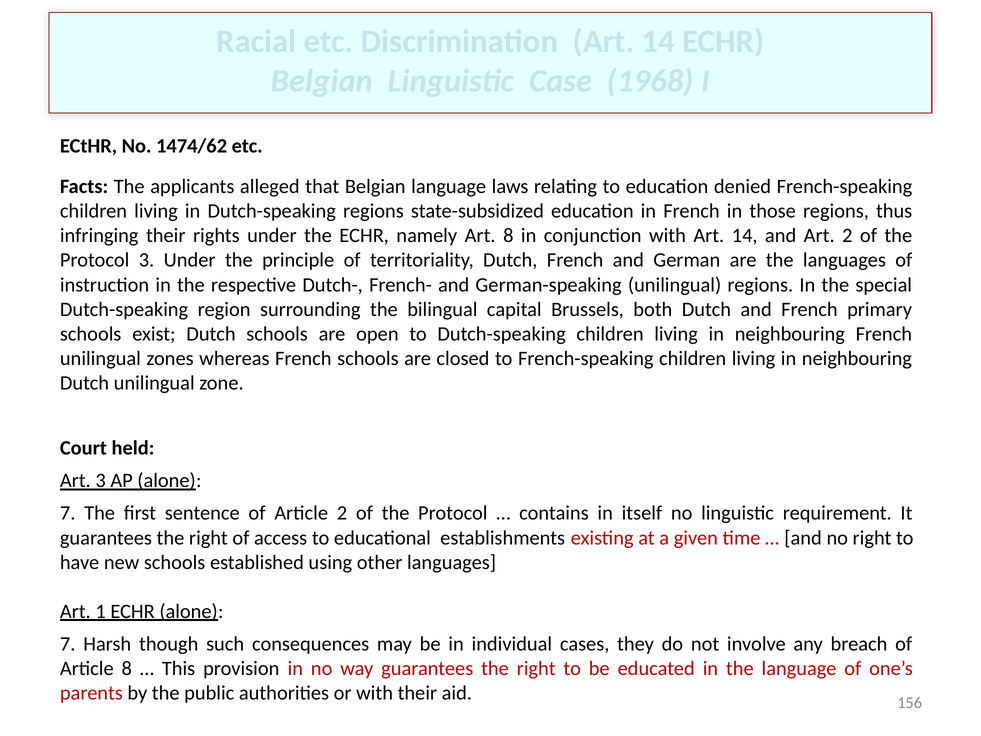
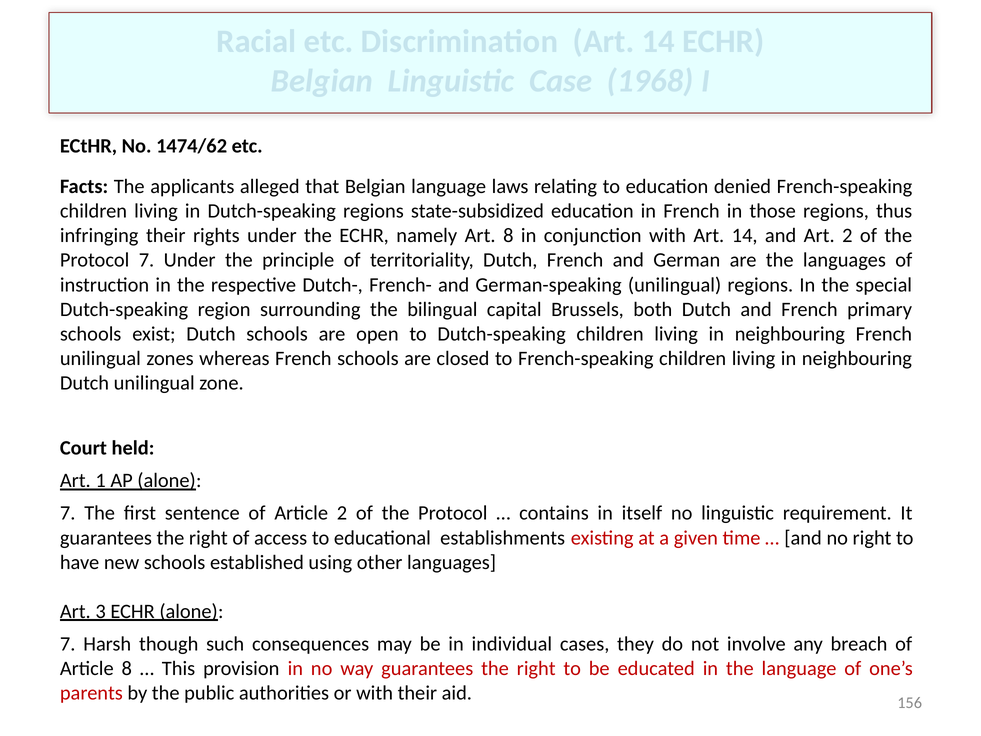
Protocol 3: 3 -> 7 (147, 260)
Art 3: 3 -> 1 (101, 480)
1: 1 -> 3 (101, 611)
